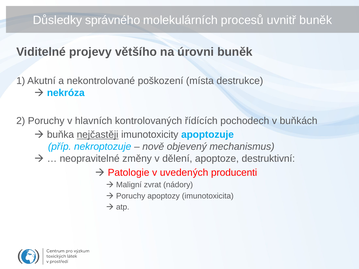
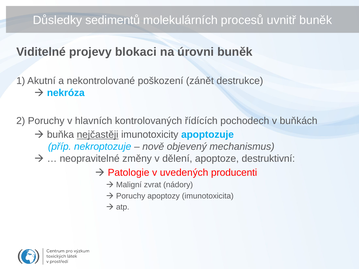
správného: správného -> sedimentů (113, 20)
většího: většího -> blokaci (136, 52)
místa: místa -> zánět (200, 81)
